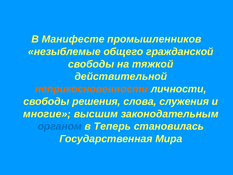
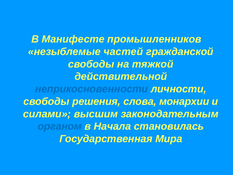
общего: общего -> частей (123, 52)
неприкосновенности colour: orange -> blue (92, 89)
служения: служения -> монархии (184, 101)
многие: многие -> силами (47, 114)
Теперь: Теперь -> Начала (112, 126)
